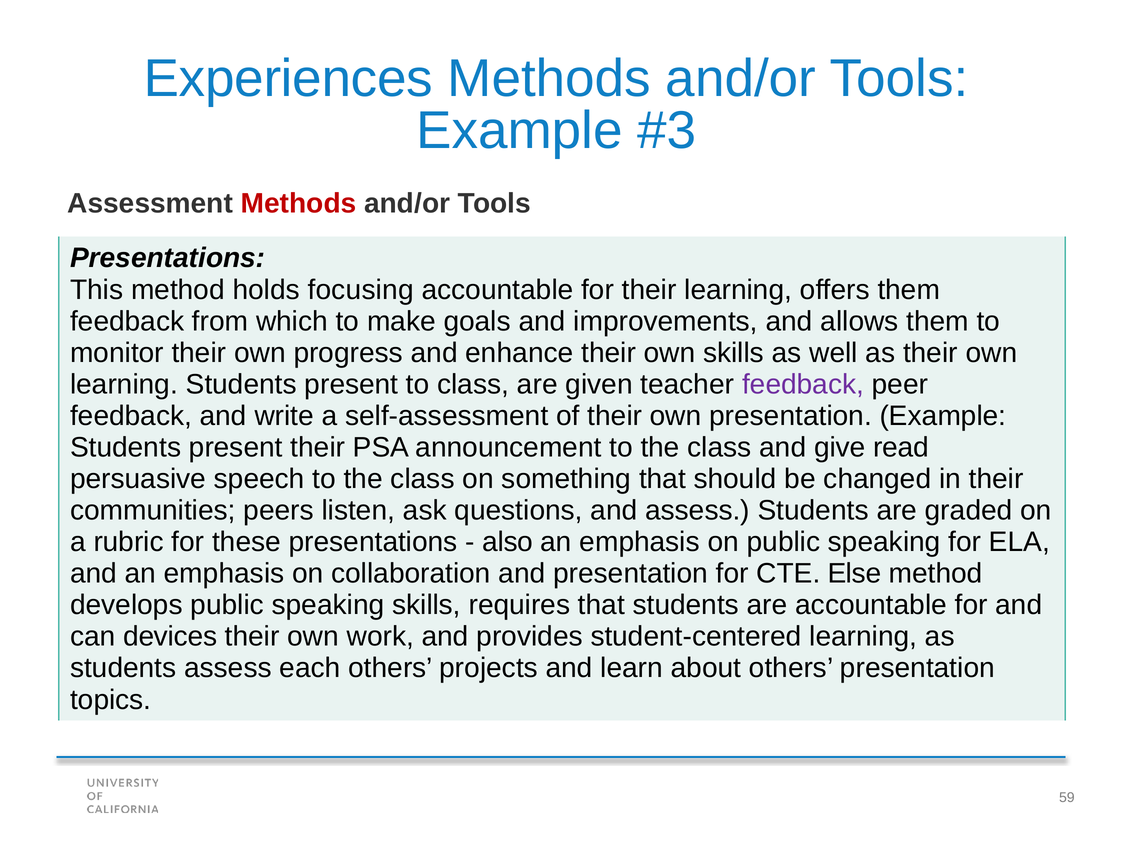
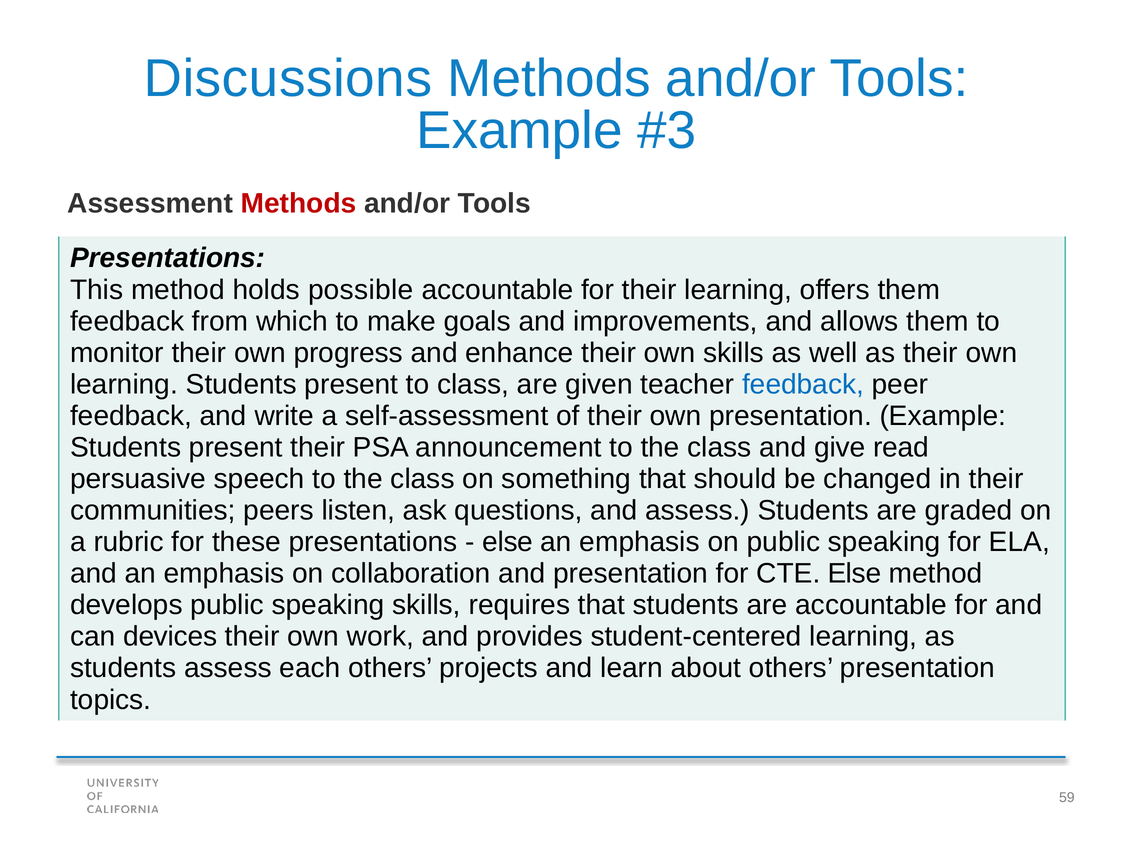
Experiences: Experiences -> Discussions (288, 78)
focusing: focusing -> possible (361, 290)
feedback colour: purple -> blue (803, 384)
also: also -> else (508, 542)
